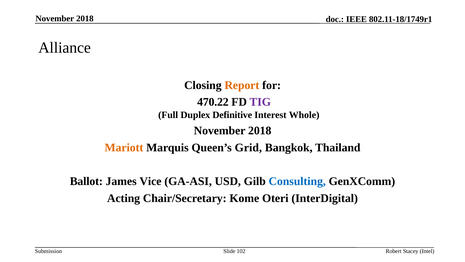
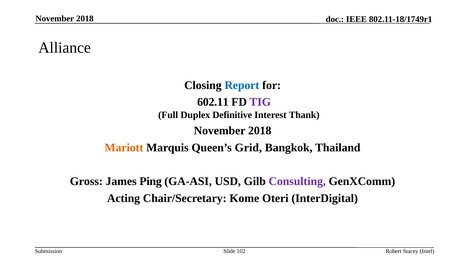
Report colour: orange -> blue (242, 85)
470.22: 470.22 -> 602.11 (213, 102)
Whole: Whole -> Thank (304, 115)
Ballot: Ballot -> Gross (86, 181)
Vice: Vice -> Ping (151, 181)
Consulting colour: blue -> purple (297, 181)
